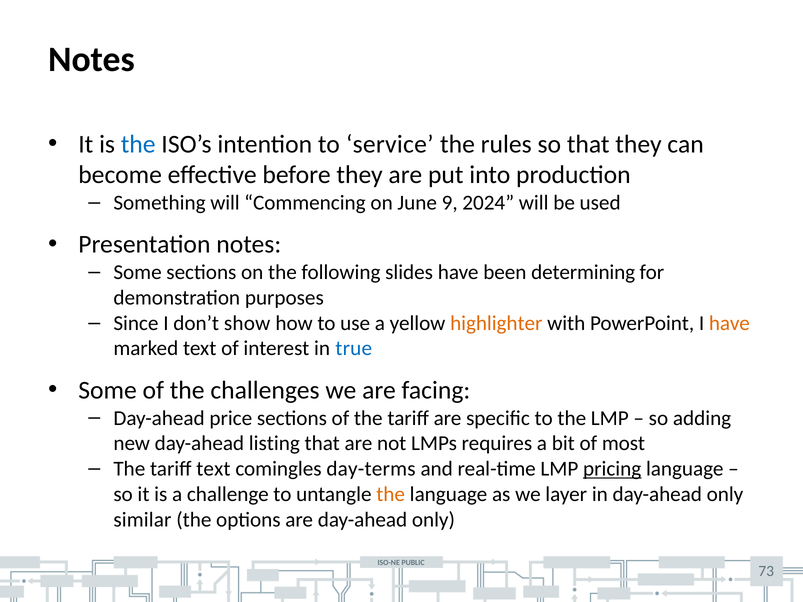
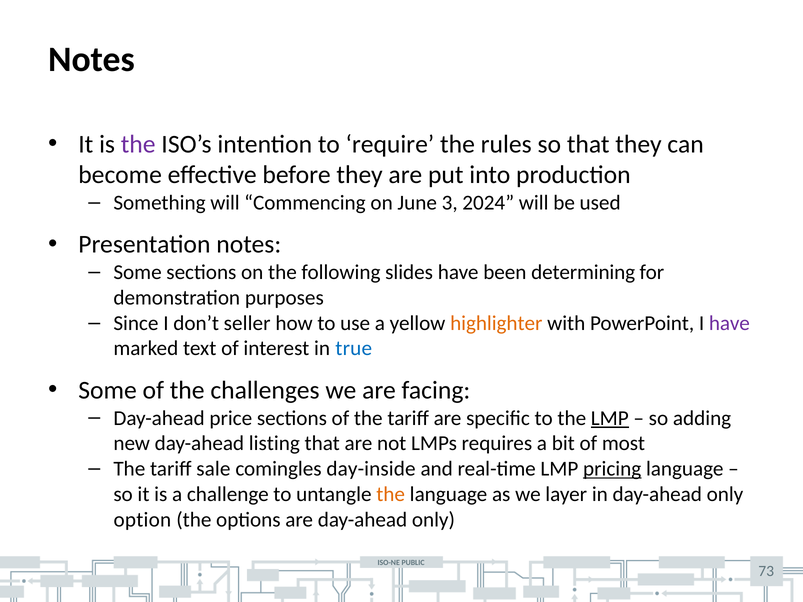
the colour: blue -> purple (138, 144)
service: service -> require (390, 144)
9: 9 -> 3 (450, 203)
show: show -> seller (247, 323)
have colour: orange -> purple (729, 323)
LMP underline: none -> present (610, 418)
tariff text: text -> sale (213, 469)
day-terms: day-terms -> day-inside (371, 469)
similar: similar -> option (142, 520)
